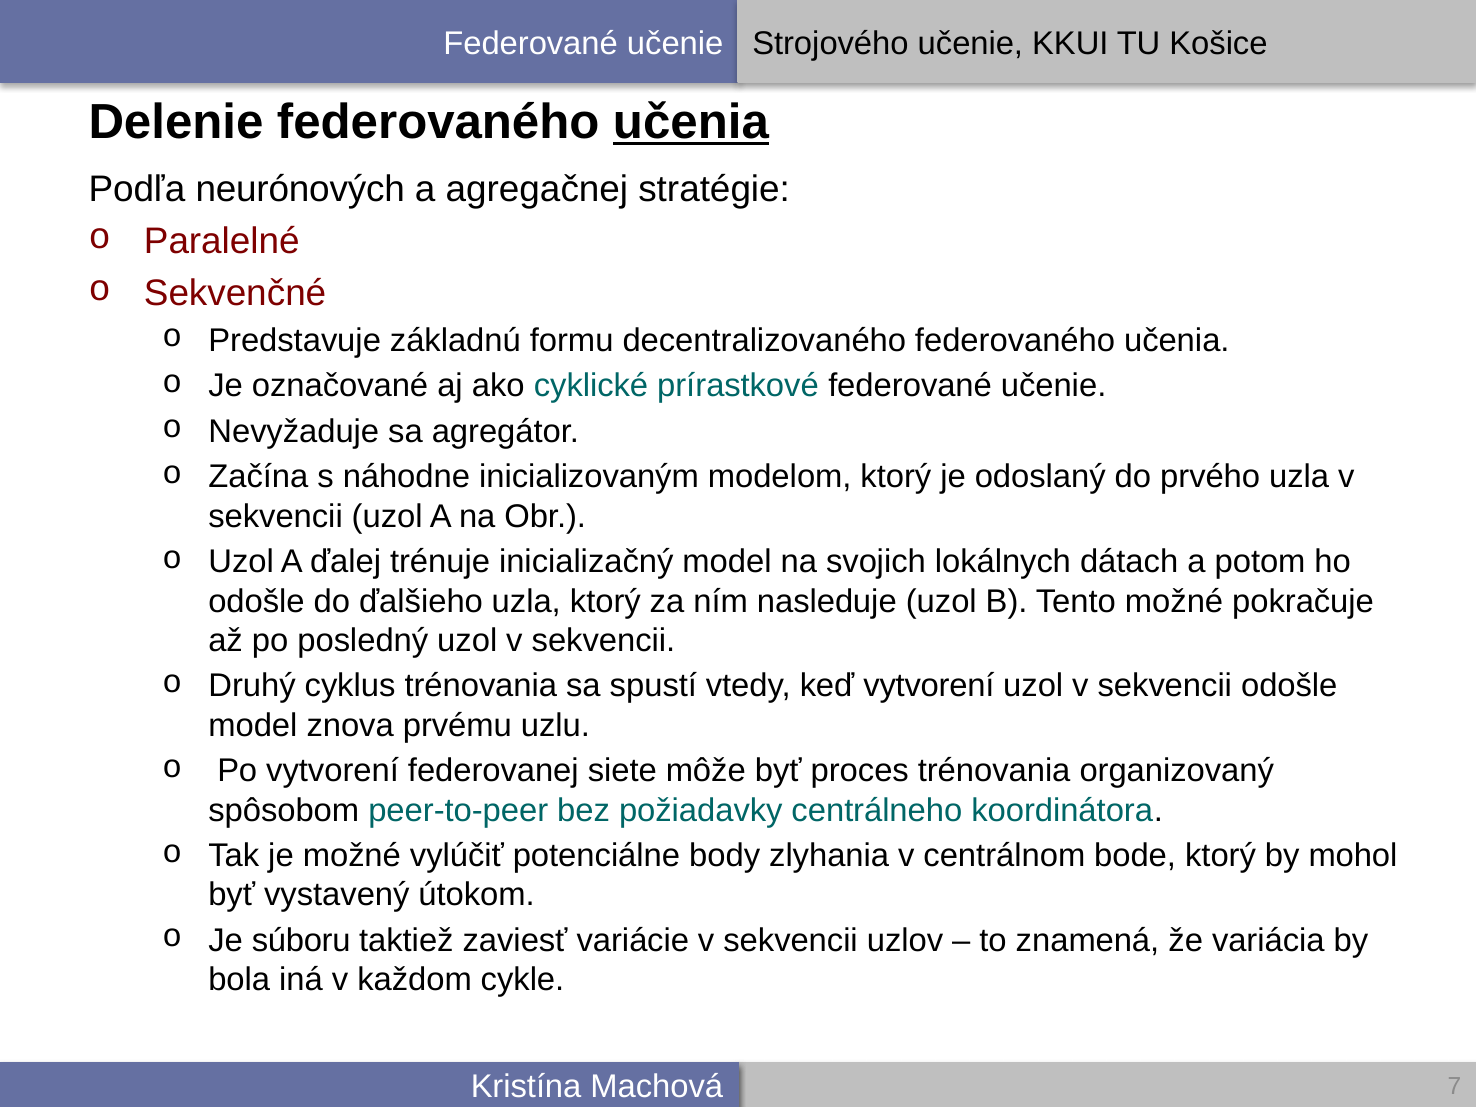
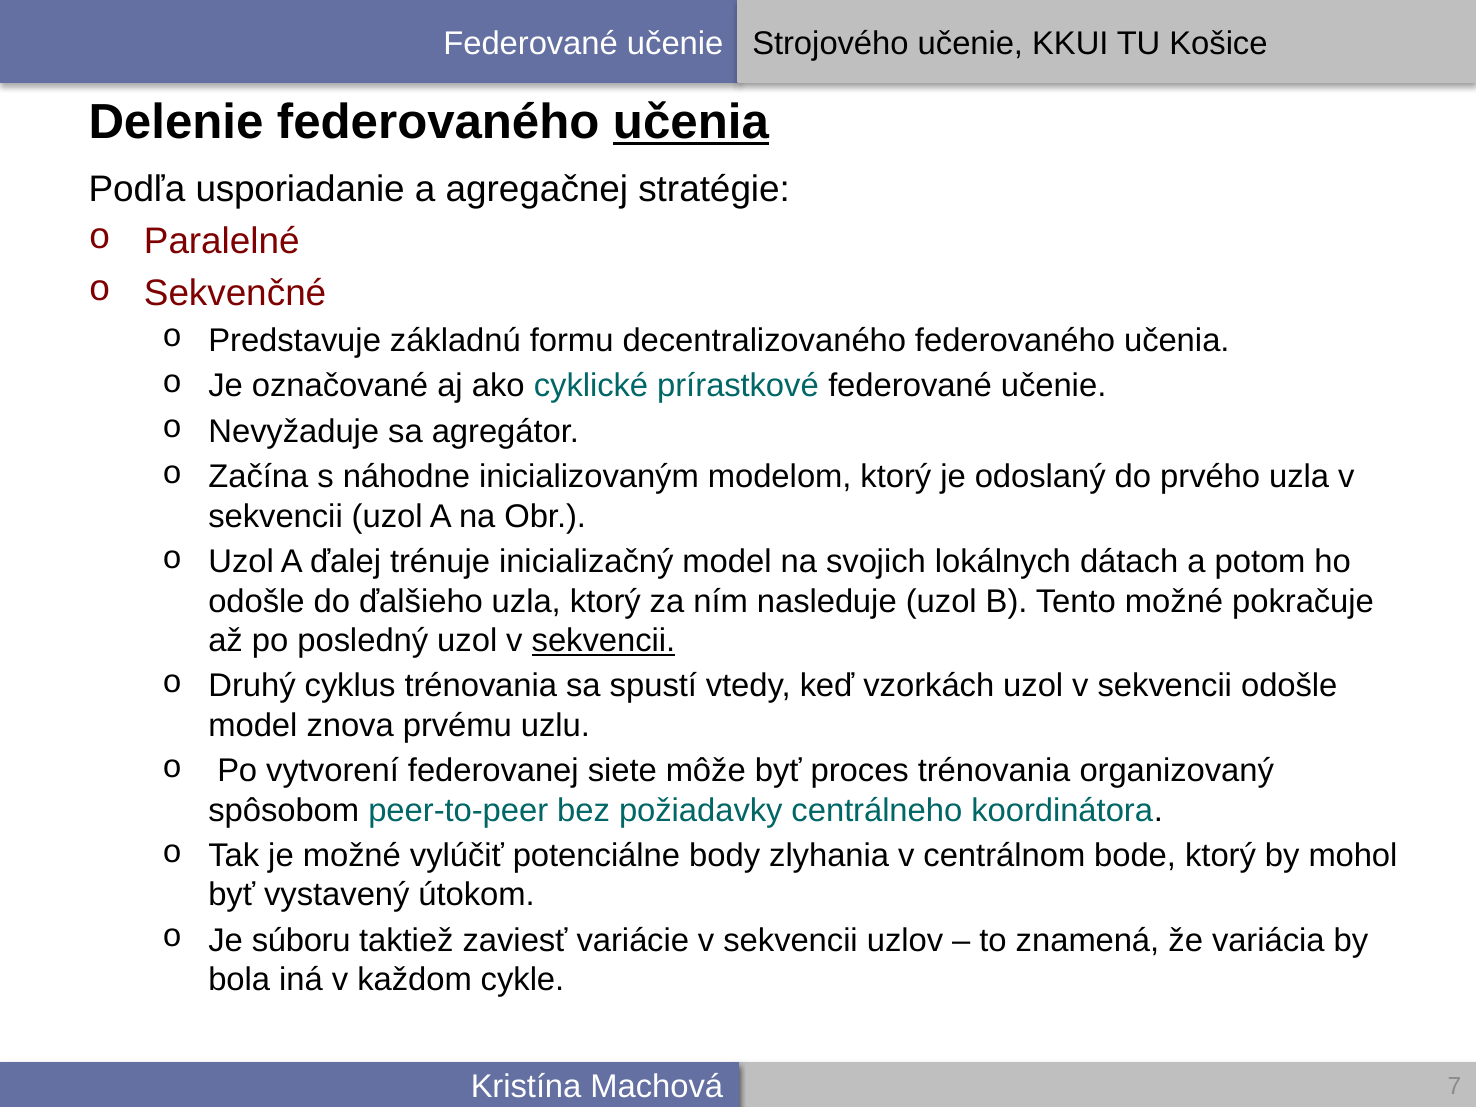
neurónových: neurónových -> usporiadanie (300, 190)
sekvencii underline: none -> present (603, 641)
keď vytvorení: vytvorení -> vzorkách (929, 686)
